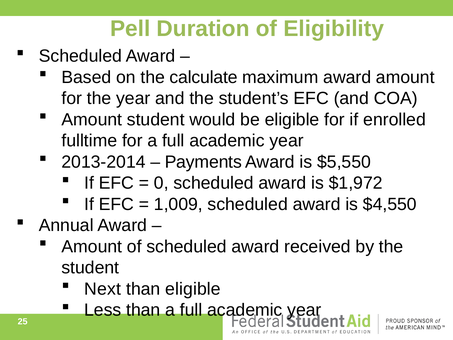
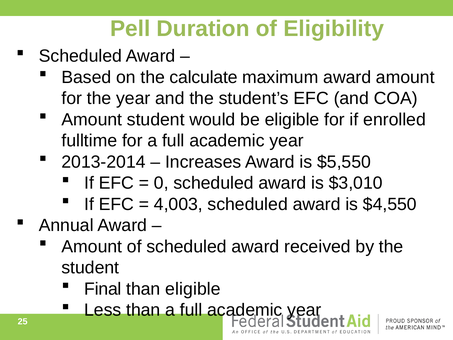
Payments: Payments -> Increases (203, 162)
$1,972: $1,972 -> $3,010 (356, 183)
1,009: 1,009 -> 4,003 (178, 204)
Next: Next -> Final (103, 289)
